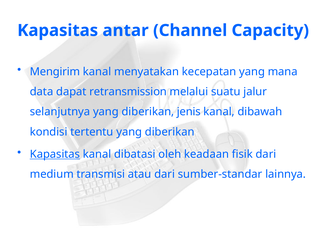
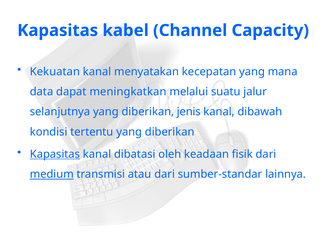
antar: antar -> kabel (126, 30)
Mengirim: Mengirim -> Kekuatan (55, 72)
retransmission: retransmission -> meningkatkan (128, 92)
medium underline: none -> present (52, 174)
